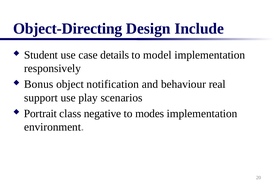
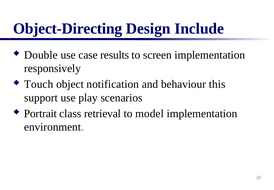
Student: Student -> Double (41, 55)
details: details -> results (115, 55)
model: model -> screen (157, 55)
Bonus: Bonus -> Touch (39, 84)
real: real -> this (217, 84)
negative: negative -> retrieval (102, 113)
modes: modes -> model (150, 113)
